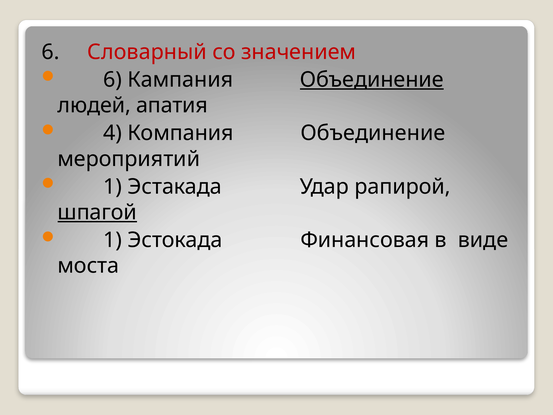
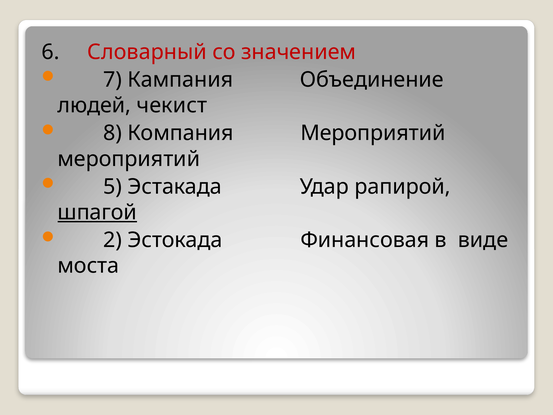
6: 6 -> 7 (113, 80)
Объединение underline: present -> none (372, 80)
апатия: апатия -> чекист (172, 105)
4: 4 -> 8 (113, 133)
Компания Объединение: Объединение -> Мероприятий (373, 133)
1: 1 -> 5 (113, 186)
1: 1 -> 2 (113, 240)
